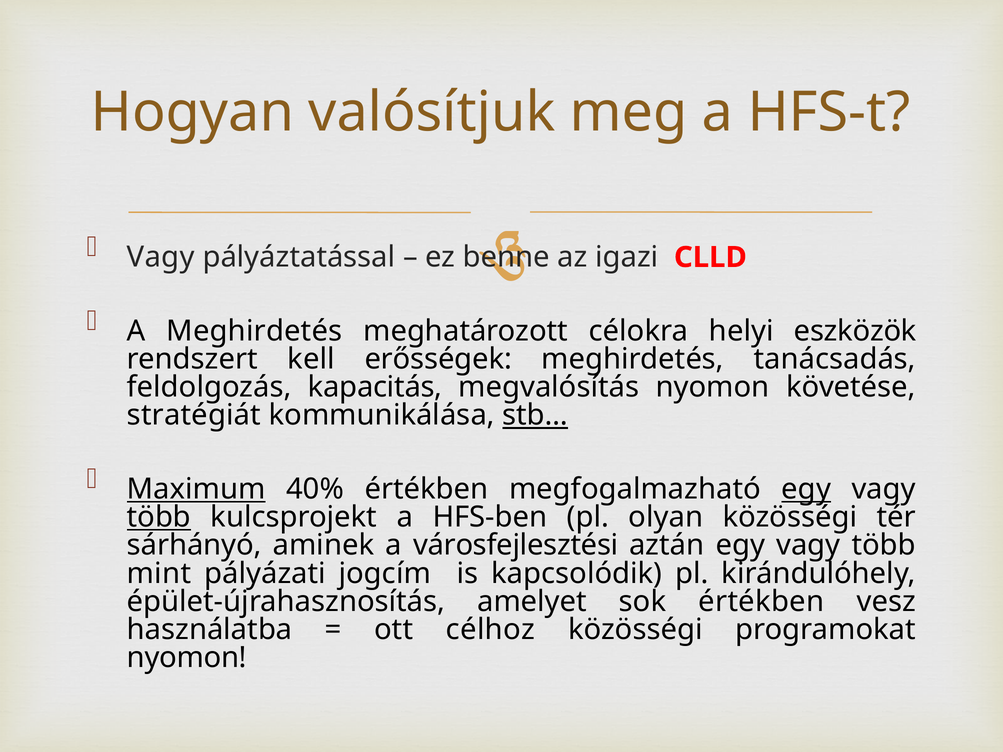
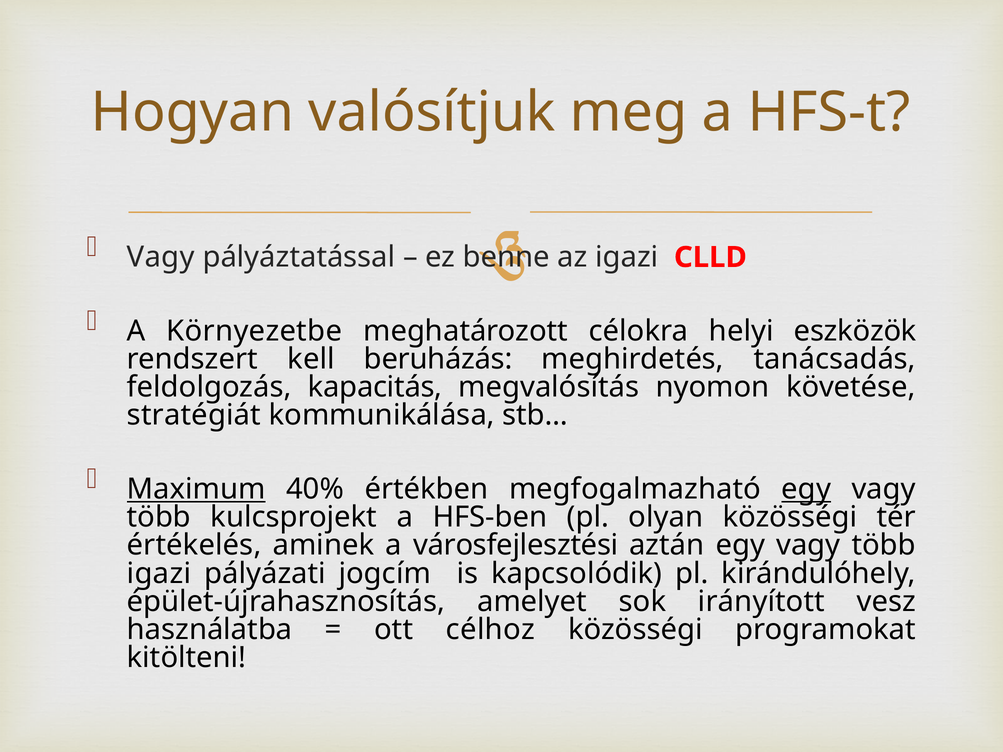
A Meghirdetés: Meghirdetés -> Környezetbe (254, 331)
erősségek: erősségek -> beruházás (438, 359)
stb… underline: present -> none (535, 415)
több underline: present -> none (159, 517)
sárhányó: sárhányó -> értékelés (194, 545)
mint: mint -> igazi (159, 574)
sok értékben: értékben -> irányított (761, 602)
nyomon: nyomon -> kitölteni (187, 658)
